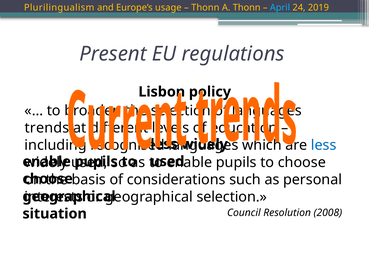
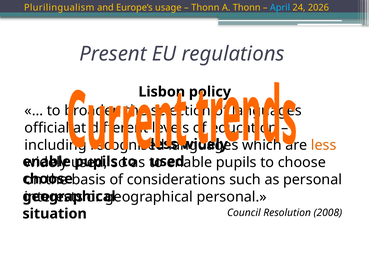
2019: 2019 -> 2026 (318, 8)
trends: trends -> official (47, 128)
less colour: blue -> orange (324, 145)
geographical selection: selection -> personal (232, 197)
